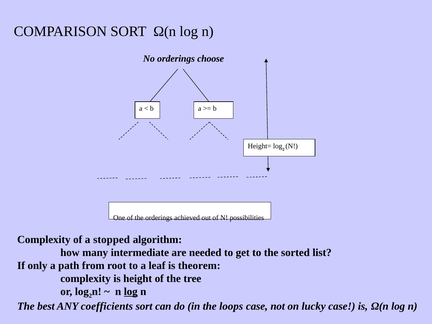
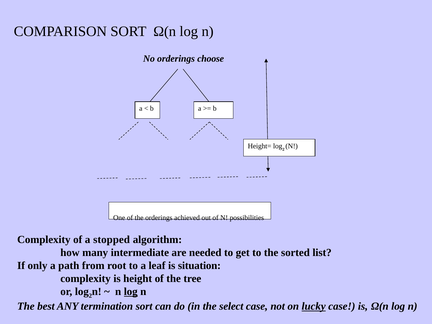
theorem: theorem -> situation (199, 266)
coefficients: coefficients -> termination (107, 306)
loops: loops -> select (231, 306)
lucky underline: none -> present (314, 306)
